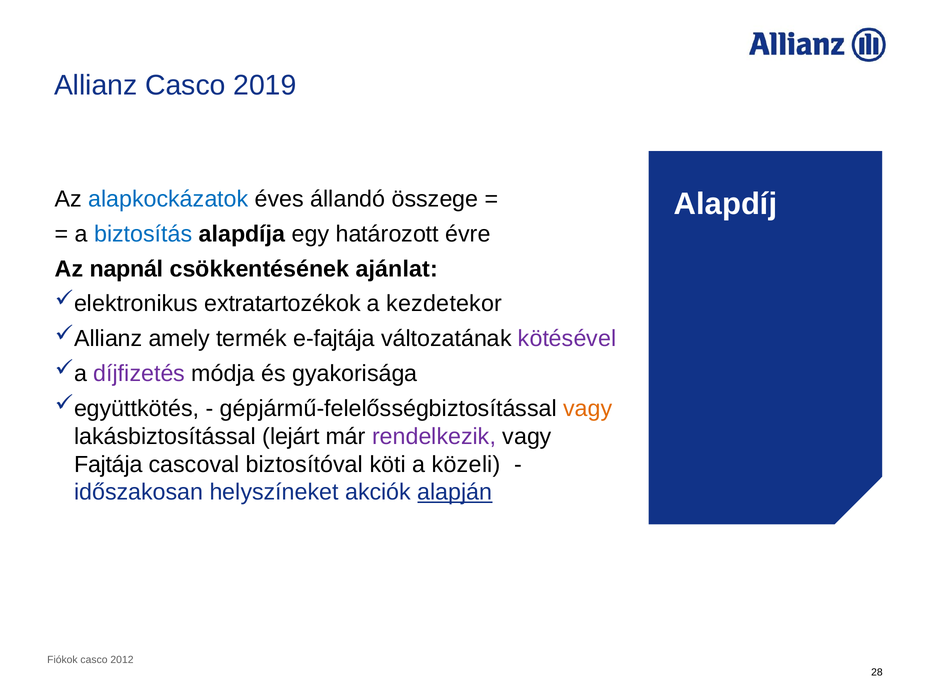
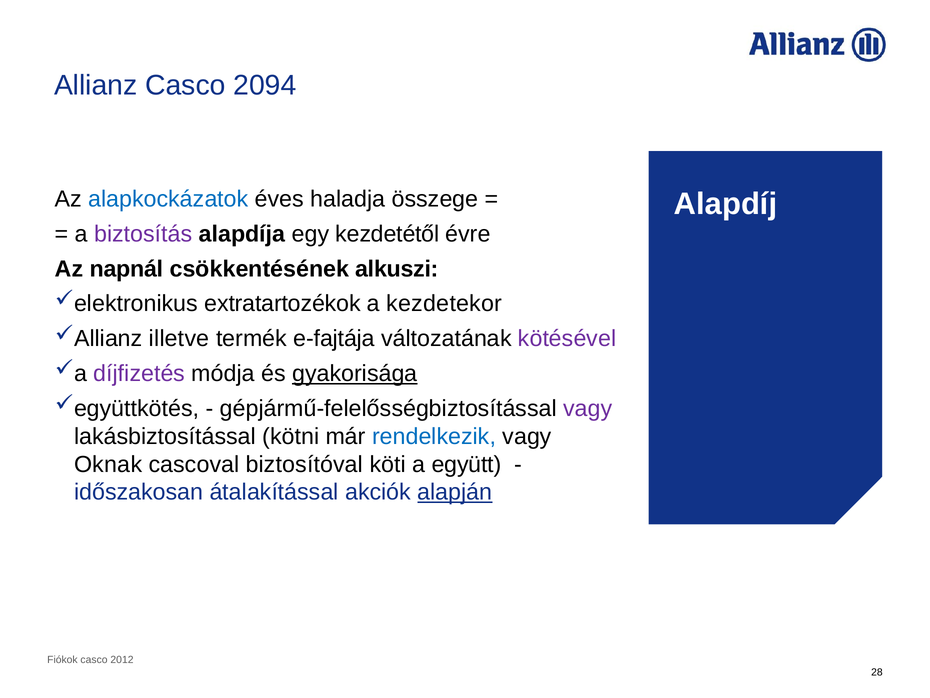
2019: 2019 -> 2094 (265, 85)
állandó: állandó -> haladja (348, 199)
biztosítás colour: blue -> purple (143, 234)
határozott: határozott -> kezdetétől (387, 234)
ajánlat: ajánlat -> alkuszi (397, 269)
amely: amely -> illetve (179, 338)
gyakorisága underline: none -> present (355, 373)
vagy colour: orange -> purple (588, 408)
lejárt: lejárt -> kötni (291, 436)
rendelkezik colour: purple -> blue (434, 436)
Fajtája: Fajtája -> Oknak (108, 464)
közeli: közeli -> együtt (466, 464)
helyszíneket: helyszíneket -> átalakítással (274, 492)
